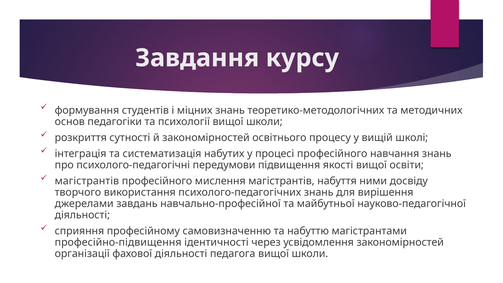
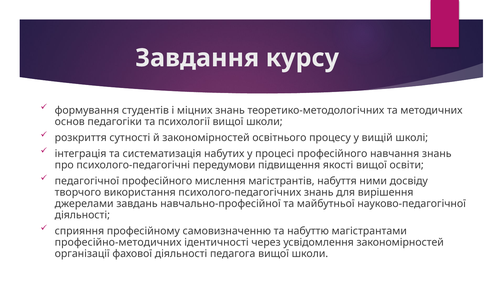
магістрантів: магістрантів -> педагогічної (87, 181)
професійно-підвищення: професійно-підвищення -> професійно-методичних (118, 242)
